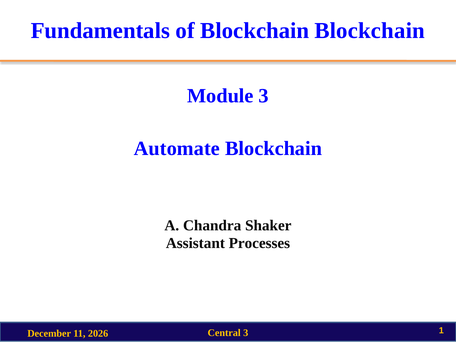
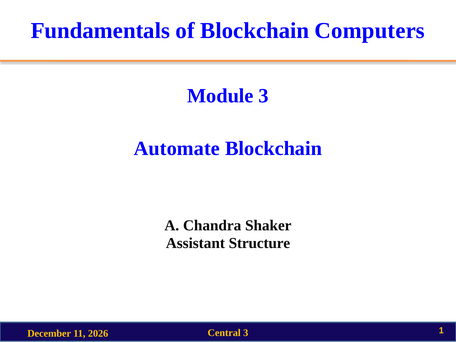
Blockchain Blockchain: Blockchain -> Computers (370, 31)
Processes: Processes -> Structure (259, 243)
